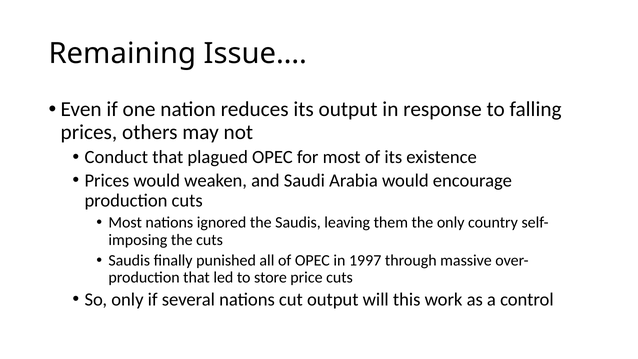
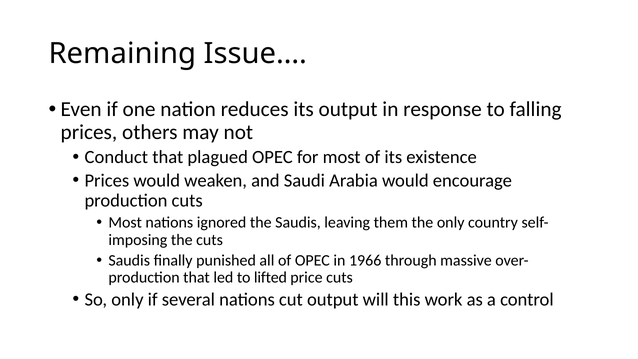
1997: 1997 -> 1966 (365, 260)
store: store -> lifted (270, 278)
